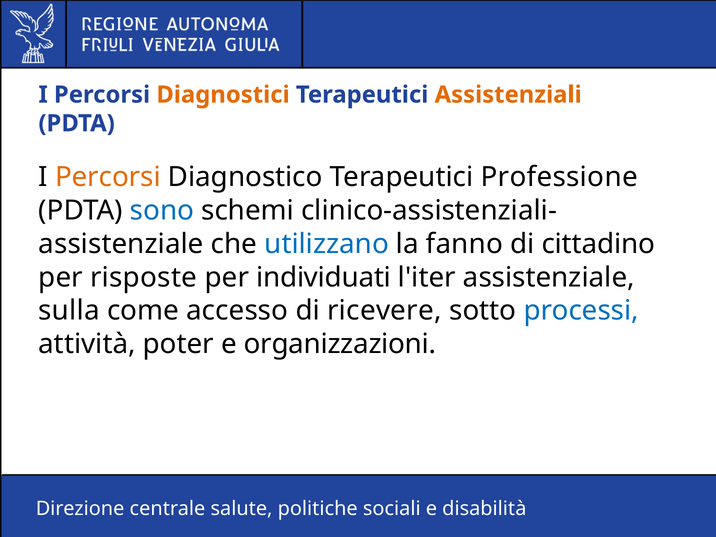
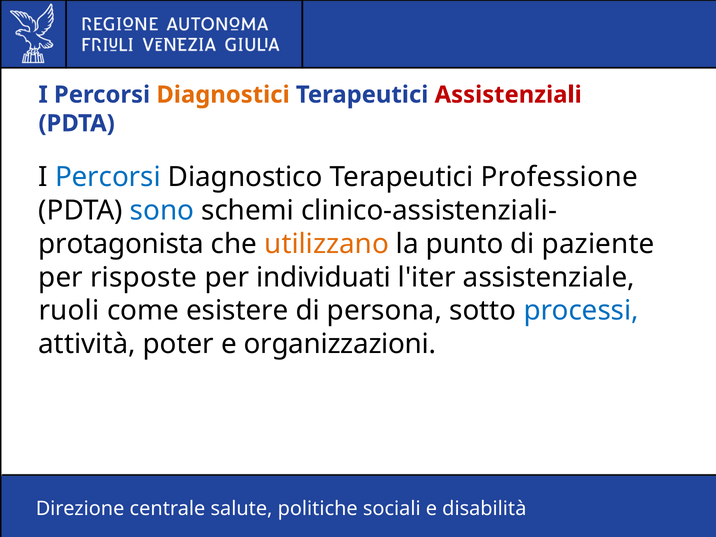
Assistenziali colour: orange -> red (508, 95)
Percorsi colour: orange -> blue (108, 177)
assistenziale: assistenziale -> protagonista (121, 244)
utilizzano colour: blue -> orange (327, 244)
fanno: fanno -> punto (465, 244)
cittadino: cittadino -> paziente (598, 244)
sulla: sulla -> ruoli (69, 311)
accesso: accesso -> esistere (237, 311)
ricevere: ricevere -> persona (385, 311)
